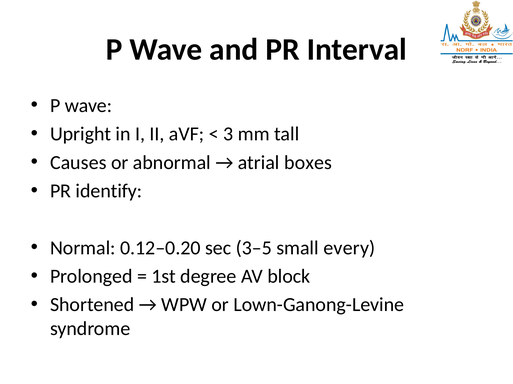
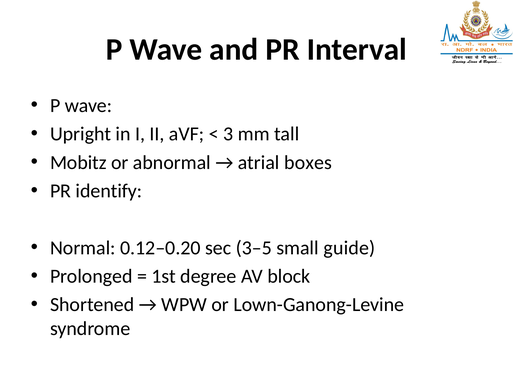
Causes: Causes -> Mobitz (78, 163)
every: every -> guide (349, 248)
